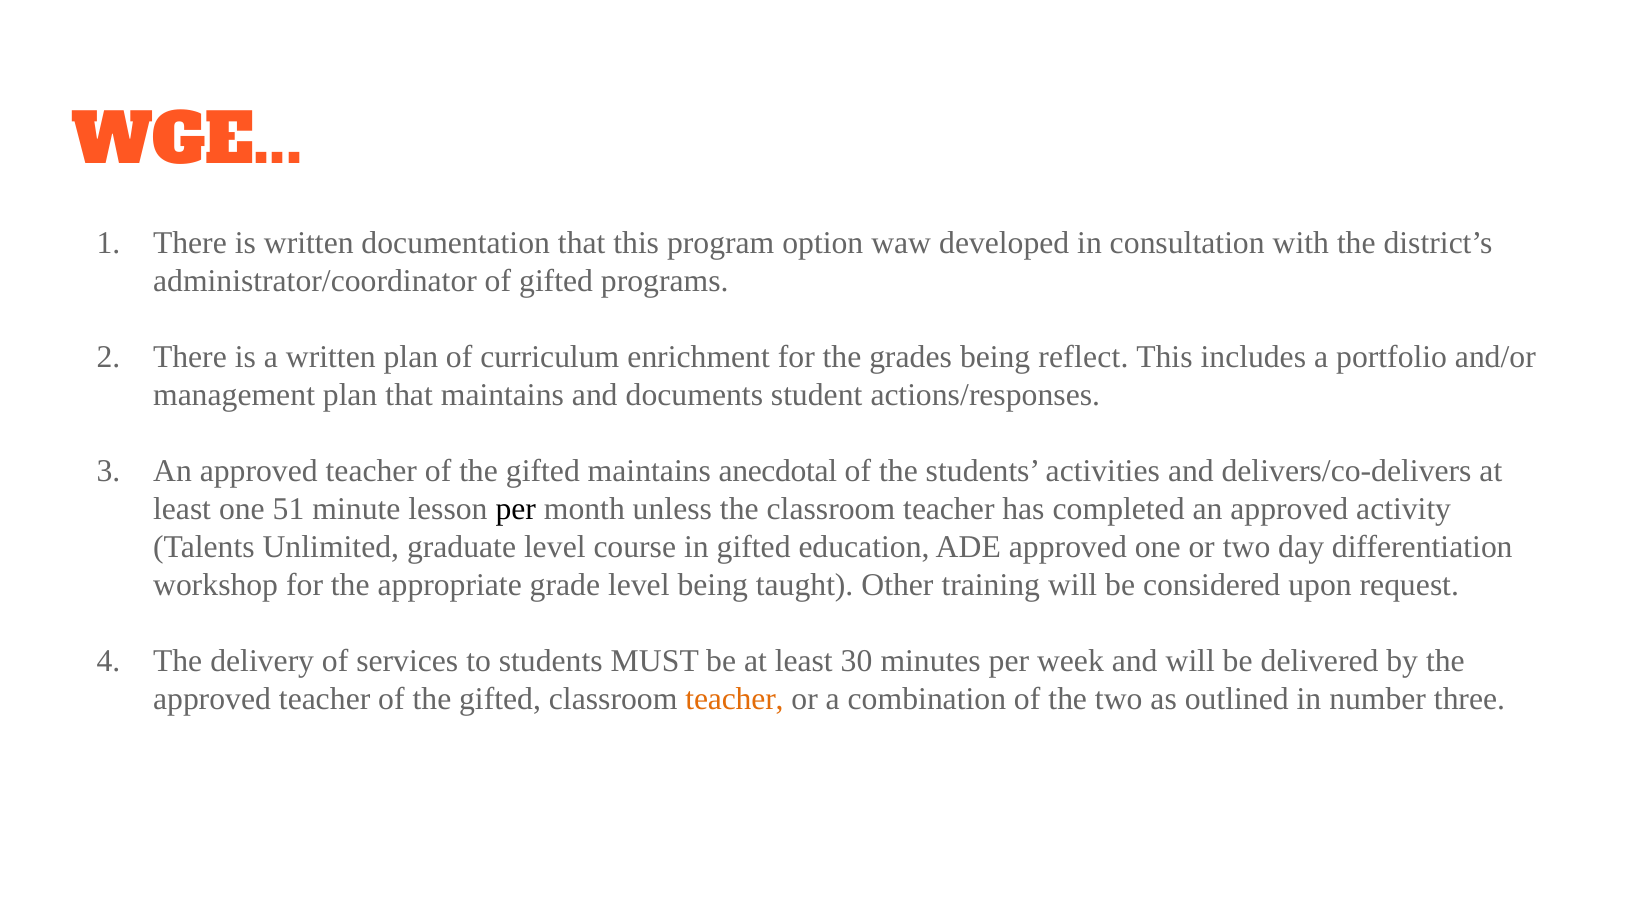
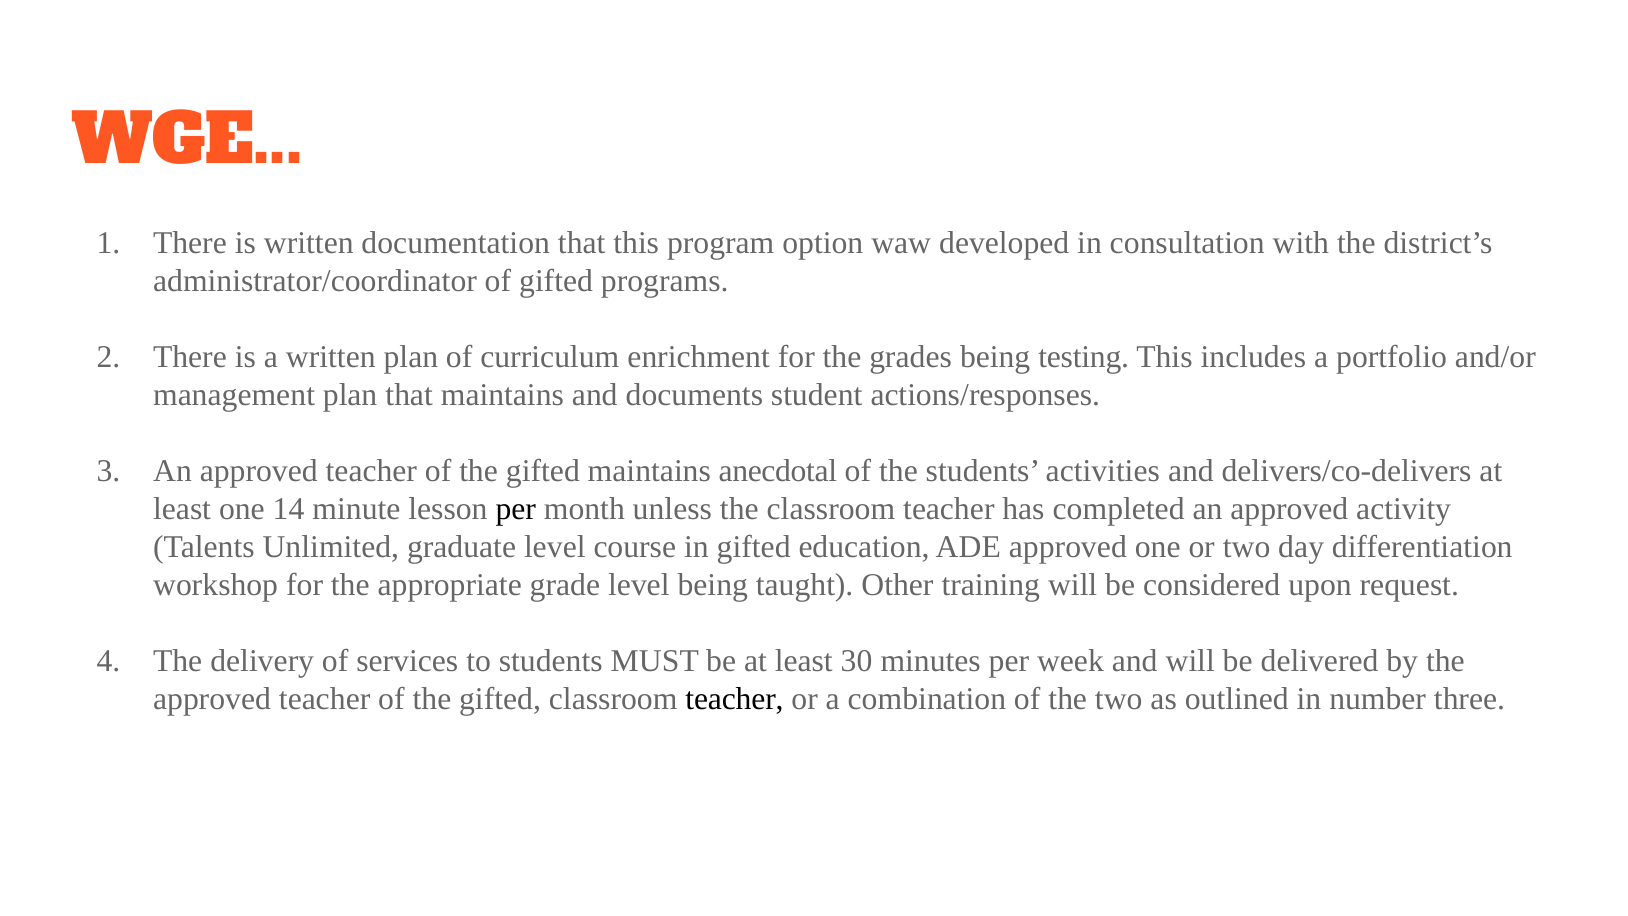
reflect: reflect -> testing (1084, 357)
51: 51 -> 14 (289, 509)
teacher colour: orange -> black (735, 699)
